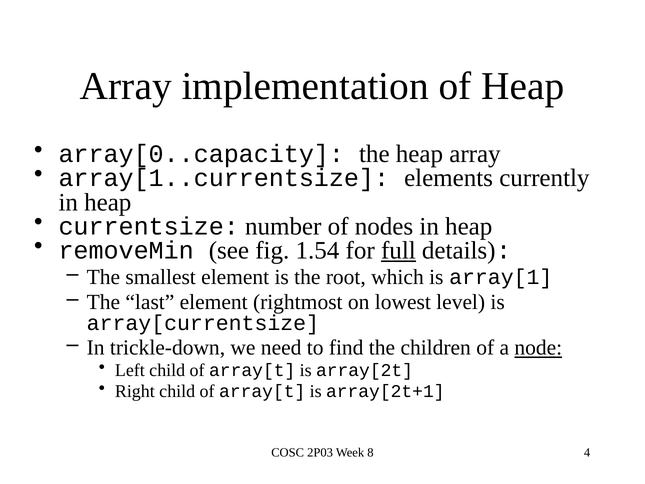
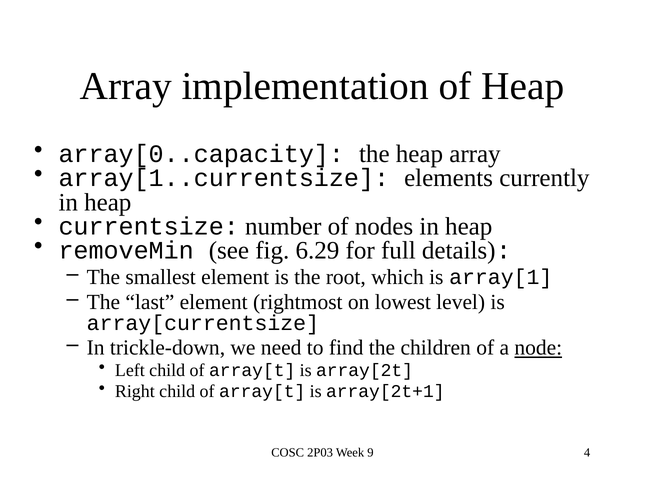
1.54: 1.54 -> 6.29 (317, 250)
full underline: present -> none (398, 250)
8: 8 -> 9 (371, 452)
